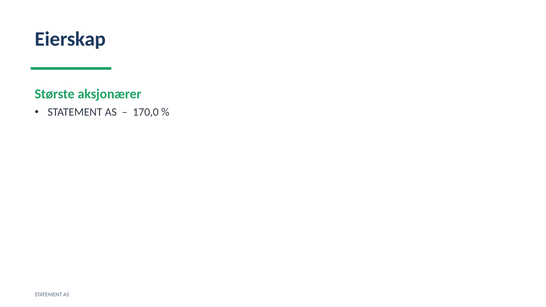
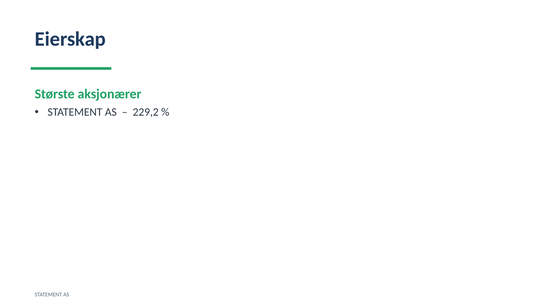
170,0: 170,0 -> 229,2 (146, 112)
